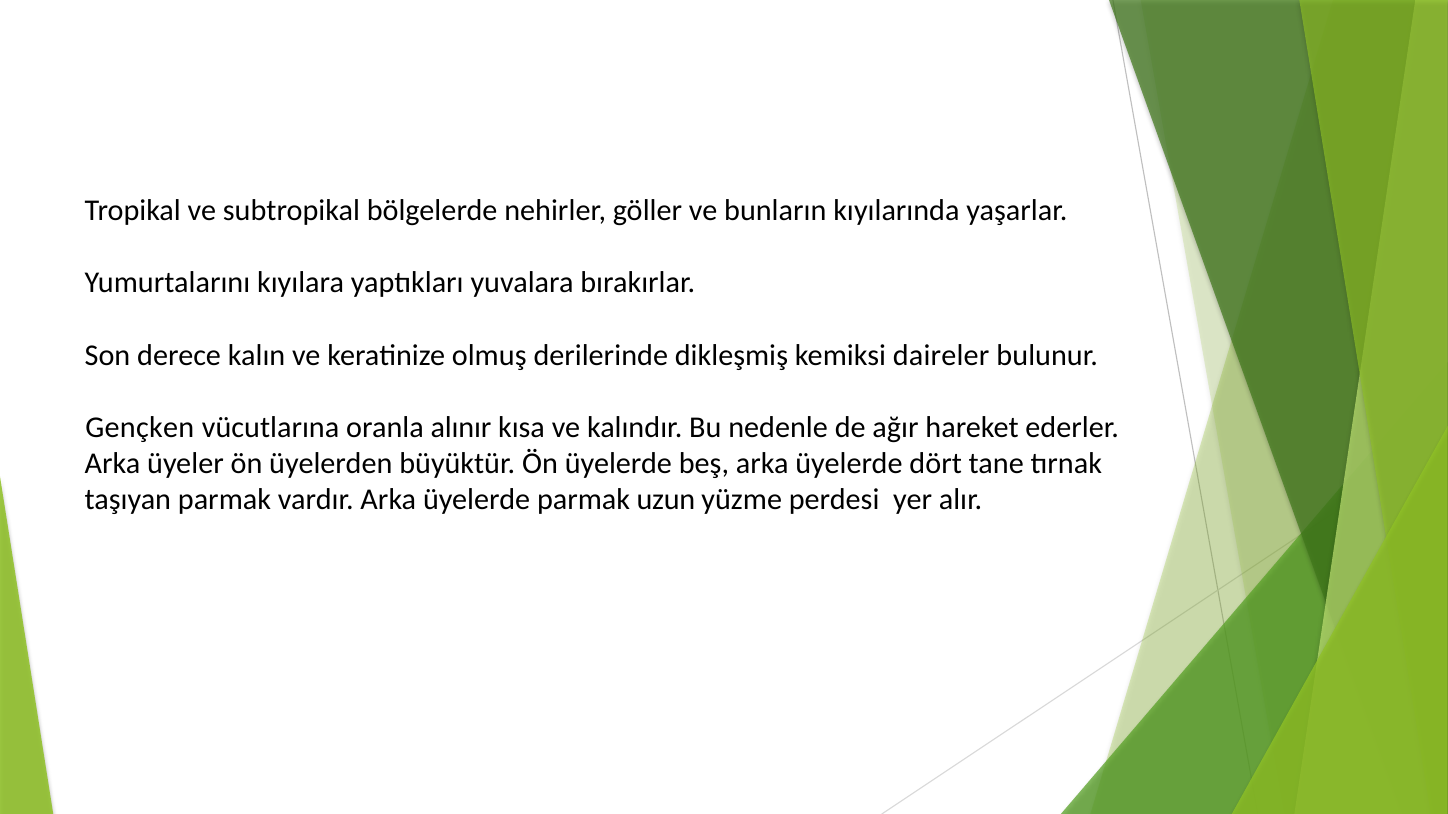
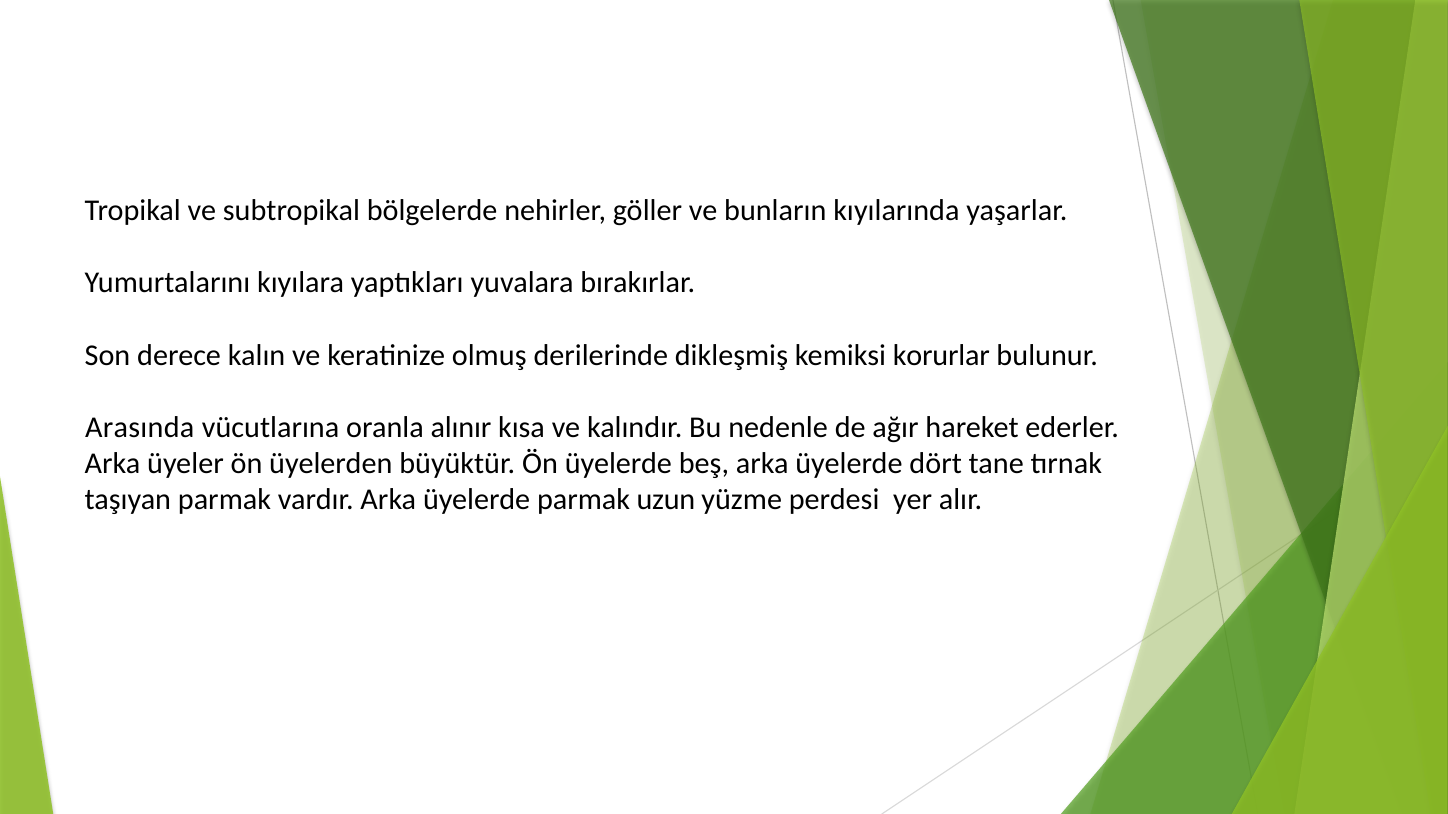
daireler: daireler -> korurlar (941, 355)
Gençken: Gençken -> Arasında (140, 428)
